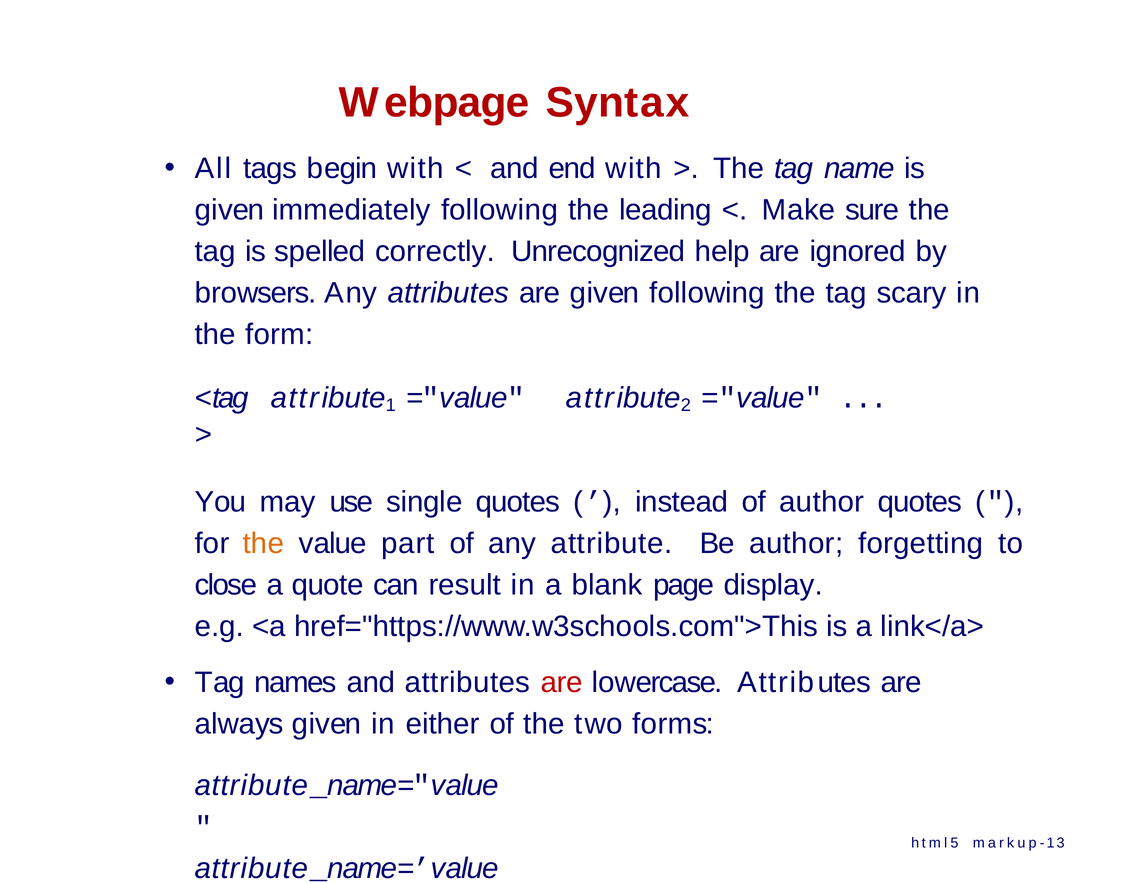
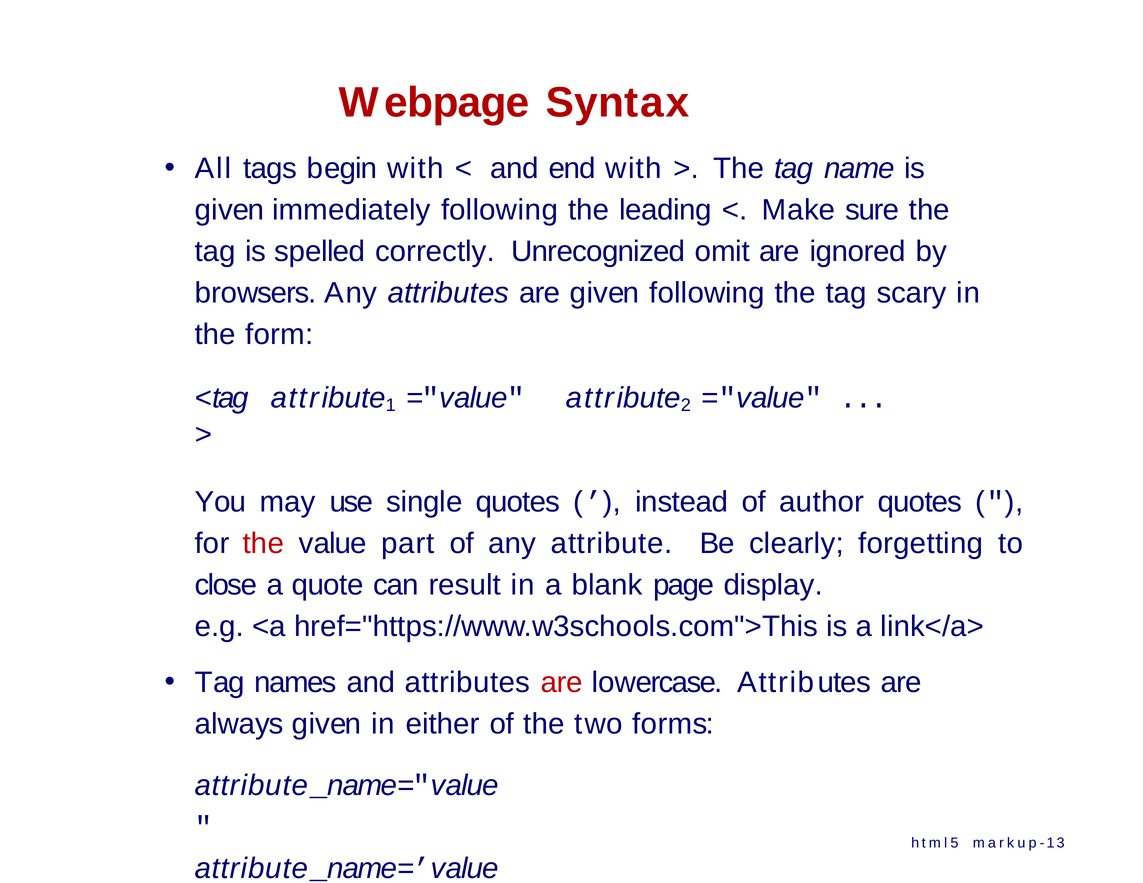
help: help -> omit (722, 252)
the colour: orange -> red (263, 543)
Be author: author -> clearly (796, 543)
